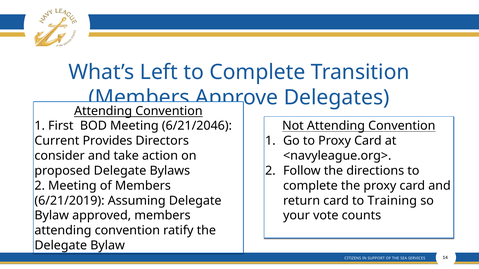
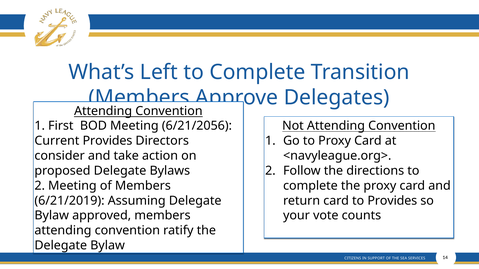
6/21/2046: 6/21/2046 -> 6/21/2056 (197, 126)
to Training: Training -> Provides (392, 201)
